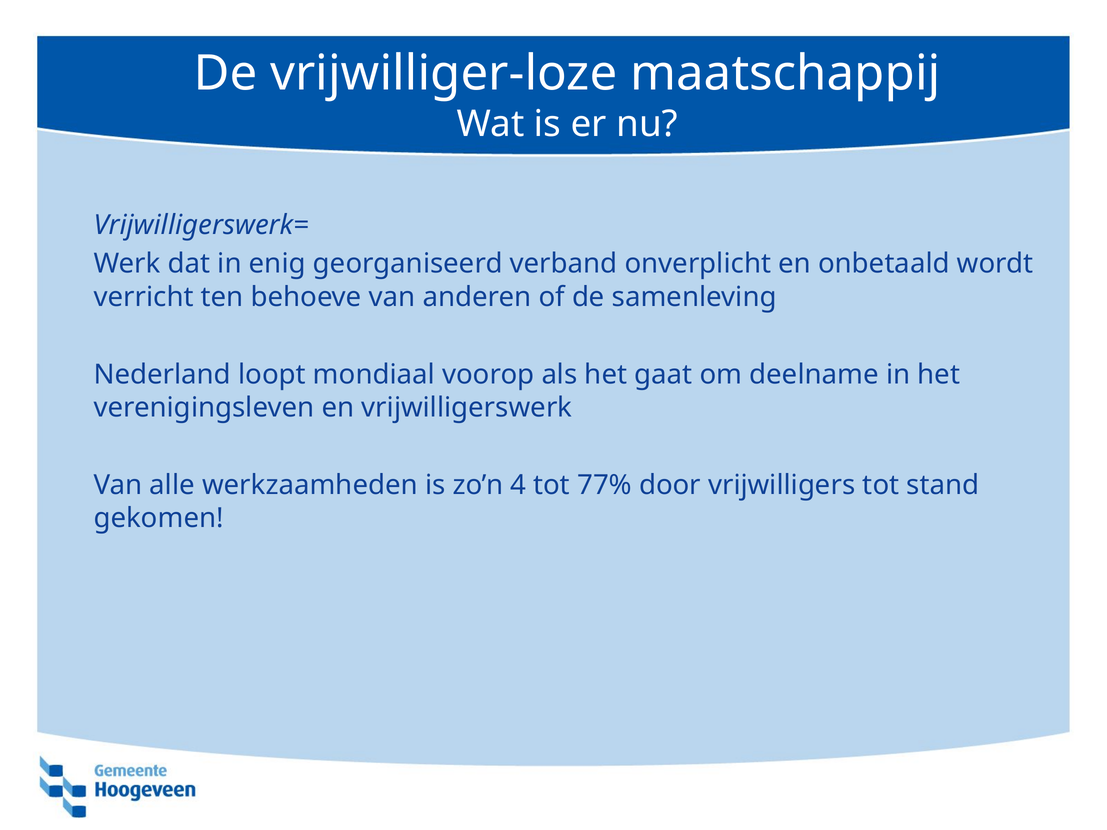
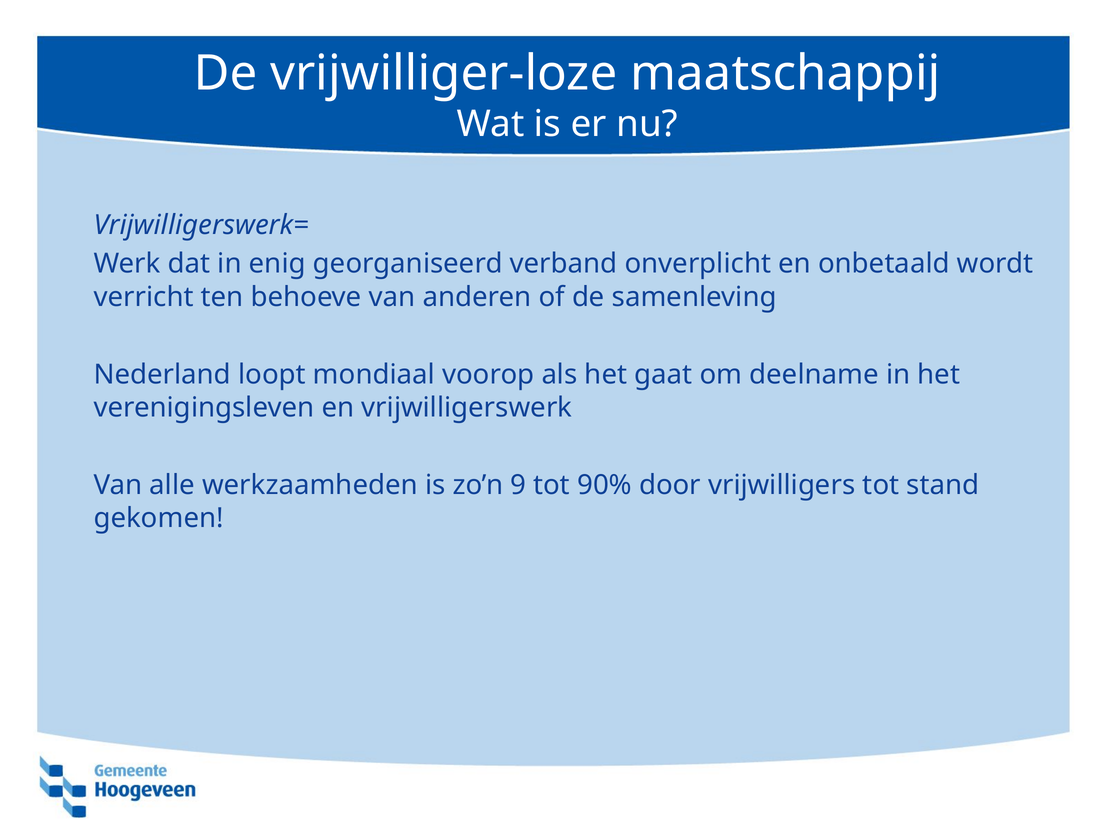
4: 4 -> 9 (518, 485)
77%: 77% -> 90% (605, 485)
